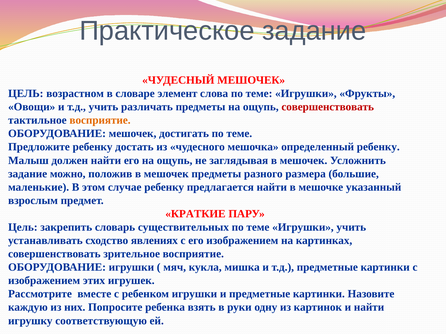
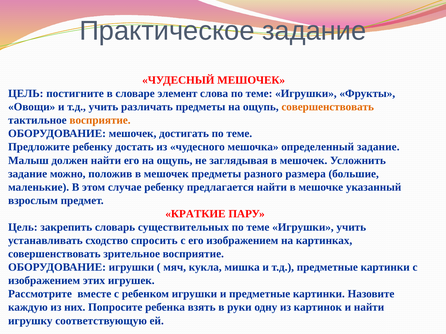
возрастном: возрастном -> постигните (75, 94)
совершенствовать colour: red -> orange (328, 107)
определенный ребенку: ребенку -> задание (378, 147)
явлениях: явлениях -> спросить (154, 241)
